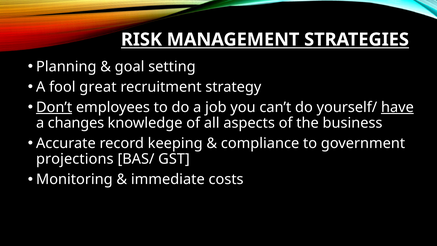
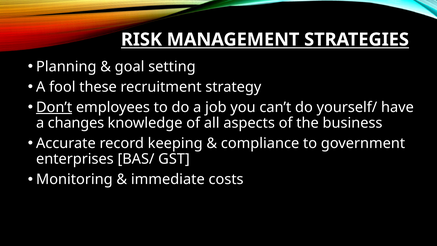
great: great -> these (98, 87)
have underline: present -> none (397, 107)
projections: projections -> enterprises (75, 159)
